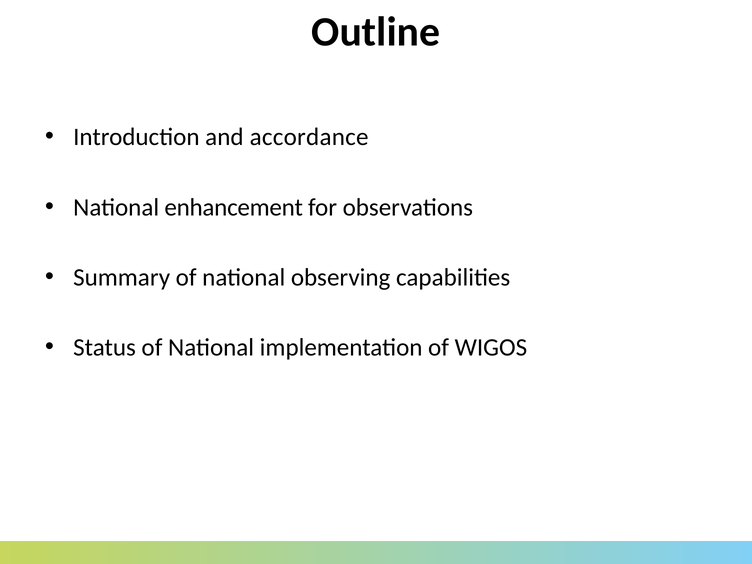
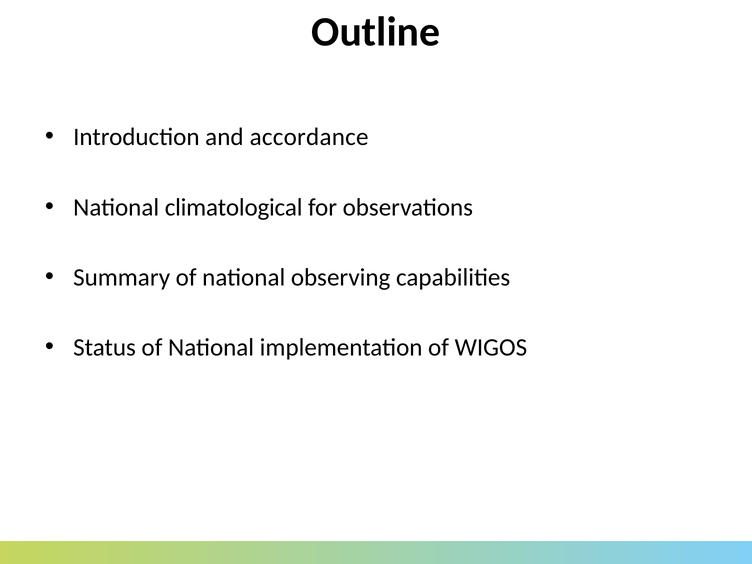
enhancement: enhancement -> climatological (234, 207)
